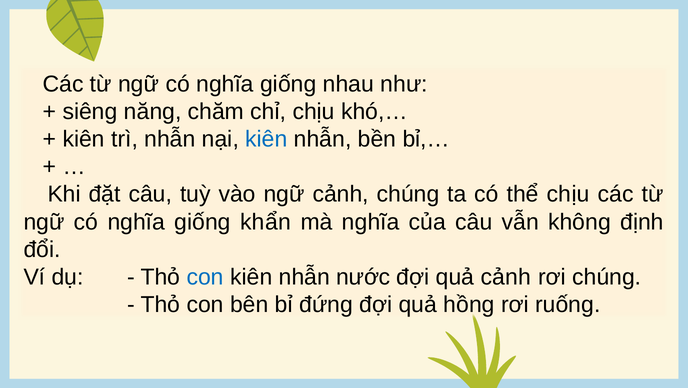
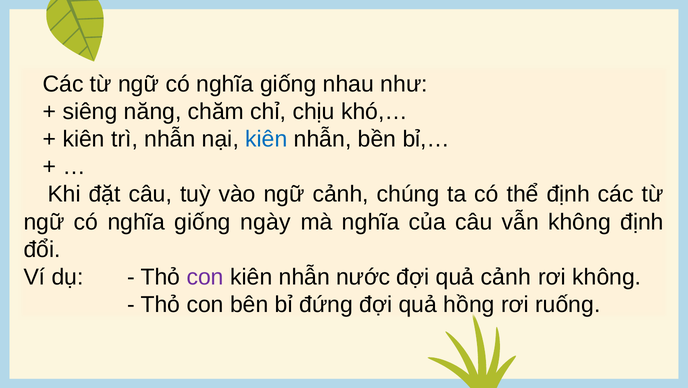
thể chịu: chịu -> định (568, 194)
khẩn: khẩn -> ngày (266, 222)
con colour: blue -> purple (205, 277)
rơi chúng: chúng -> không (607, 277)
